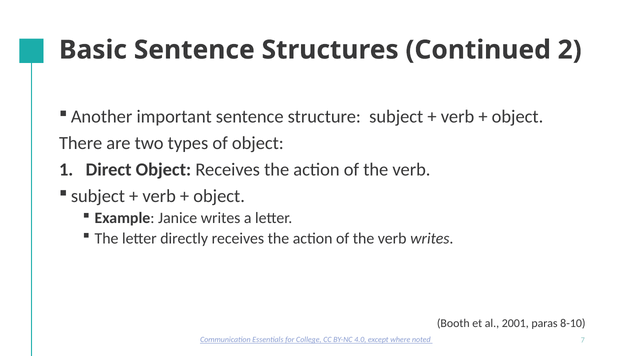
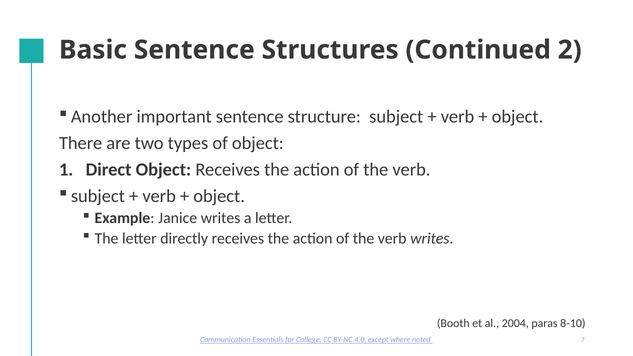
2001: 2001 -> 2004 (515, 323)
